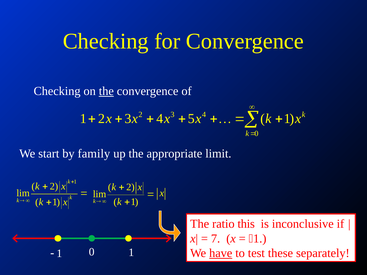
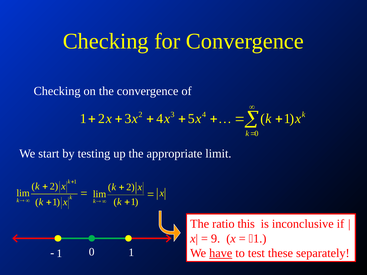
the underline: present -> none (106, 91)
family: family -> testing (94, 154)
7: 7 -> 9 (216, 239)
